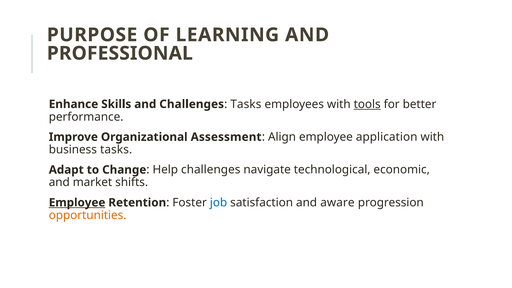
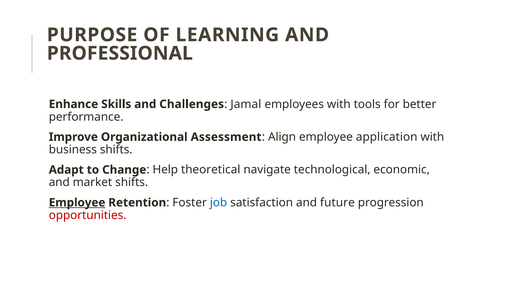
Tasks: Tasks -> Jamal (246, 104)
tools underline: present -> none (367, 104)
business tasks: tasks -> shifts (116, 150)
Help challenges: challenges -> theoretical (211, 170)
aware: aware -> future (337, 203)
opportunities colour: orange -> red (88, 215)
